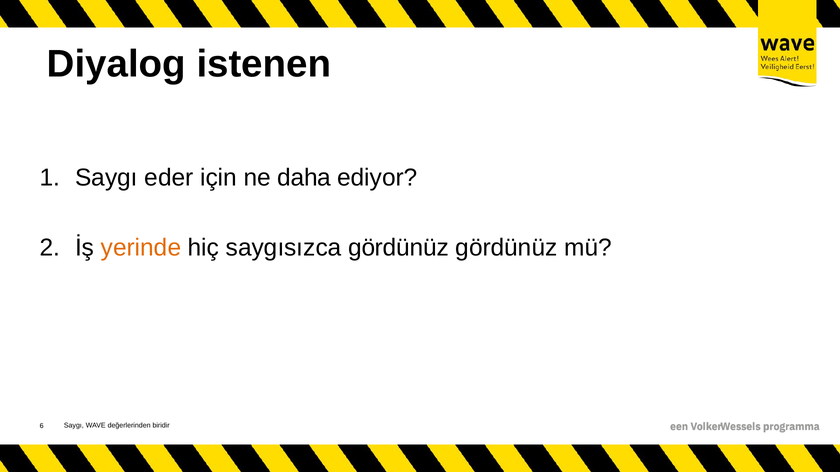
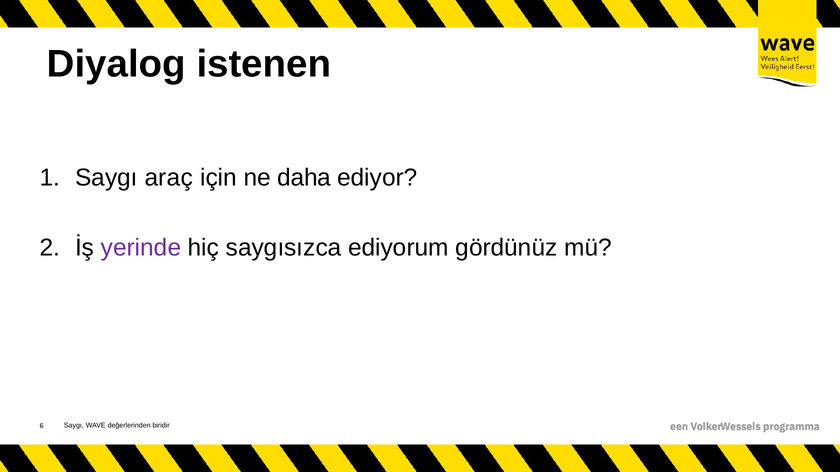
eder: eder -> araç (169, 178)
yerinde colour: orange -> purple (141, 248)
saygısızca gördünüz: gördünüz -> ediyorum (398, 248)
